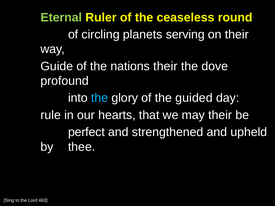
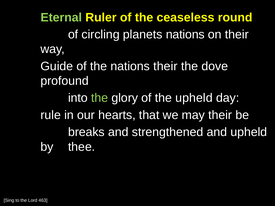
planets serving: serving -> nations (185, 35)
the colour: light blue -> light green (100, 98)
the guided: guided -> upheld (194, 98)
perfect: perfect -> breaks (86, 132)
